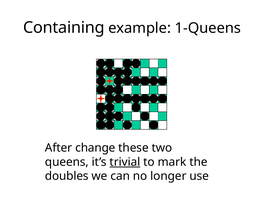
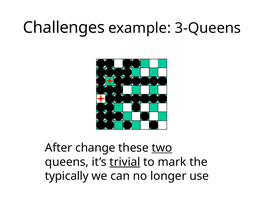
Containing: Containing -> Challenges (64, 28)
1-Queens: 1-Queens -> 3-Queens (208, 28)
two underline: none -> present (162, 148)
doubles: doubles -> typically (67, 176)
